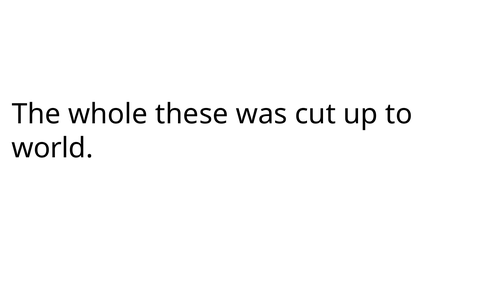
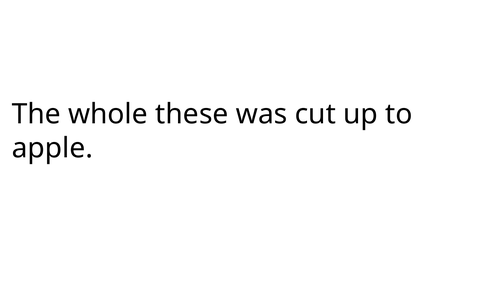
world: world -> apple (52, 148)
